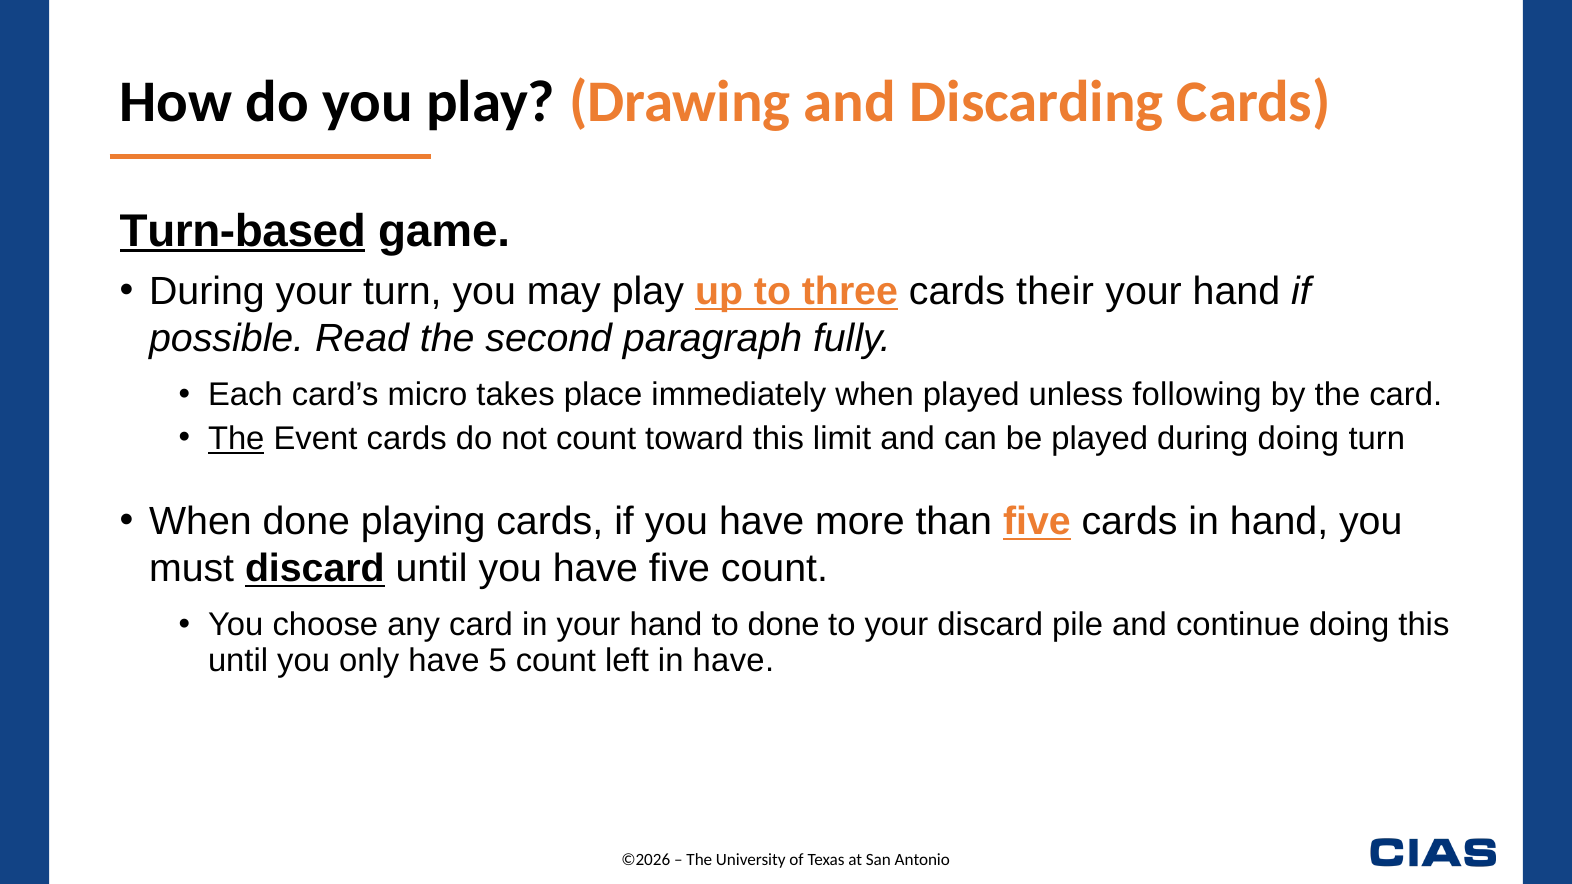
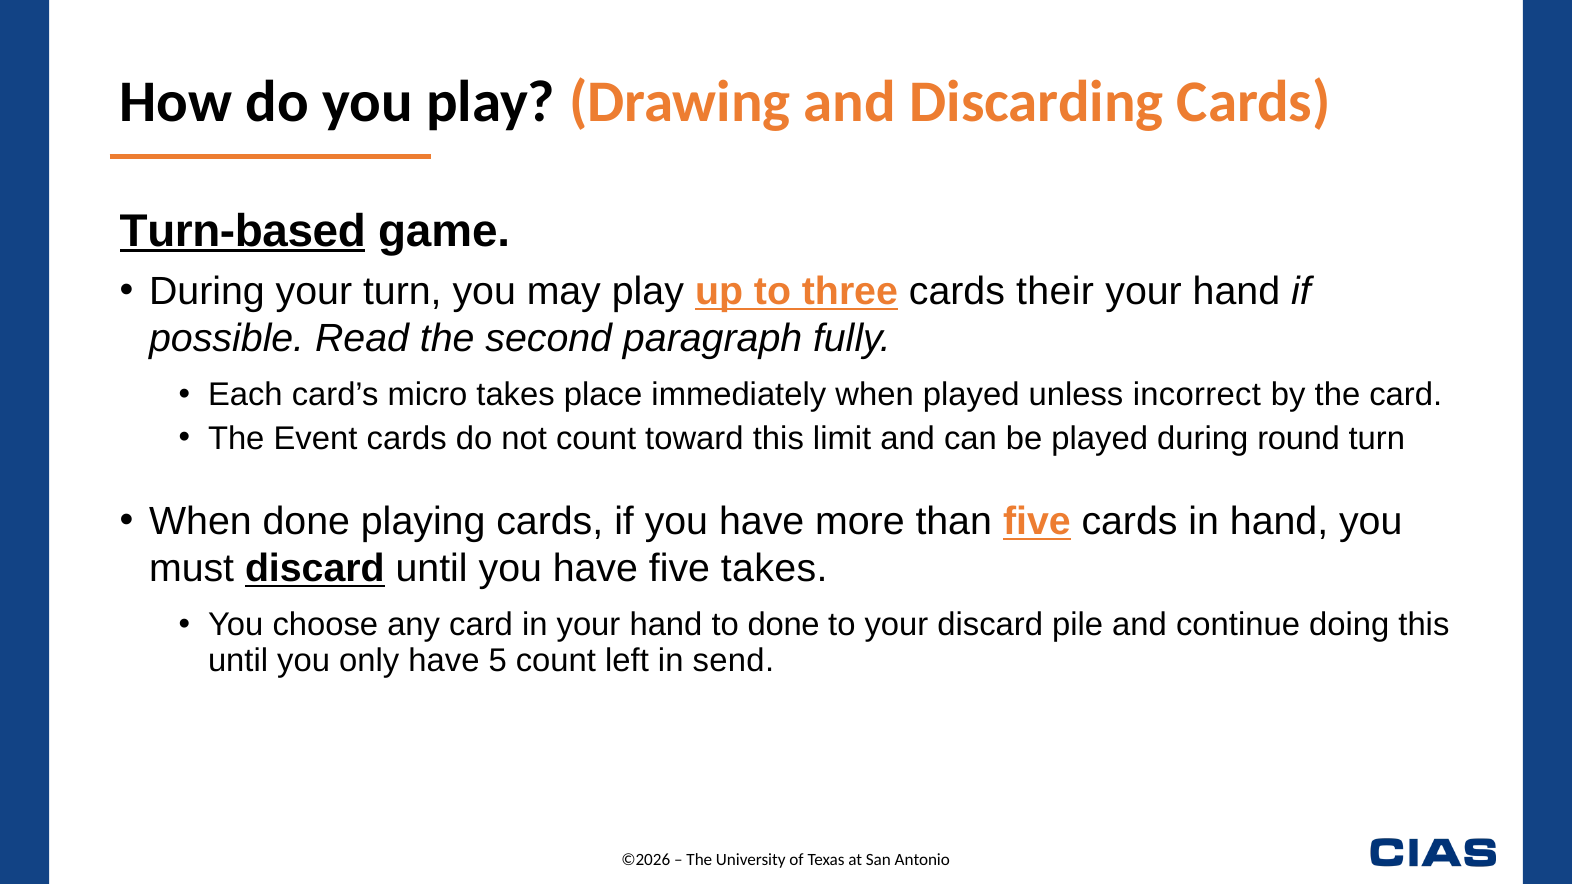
following: following -> incorrect (1197, 395)
The underline: present -> none (236, 439)
during doing: doing -> round (1299, 439)
five count: count -> takes (774, 569)
in have: have -> send (733, 661)
